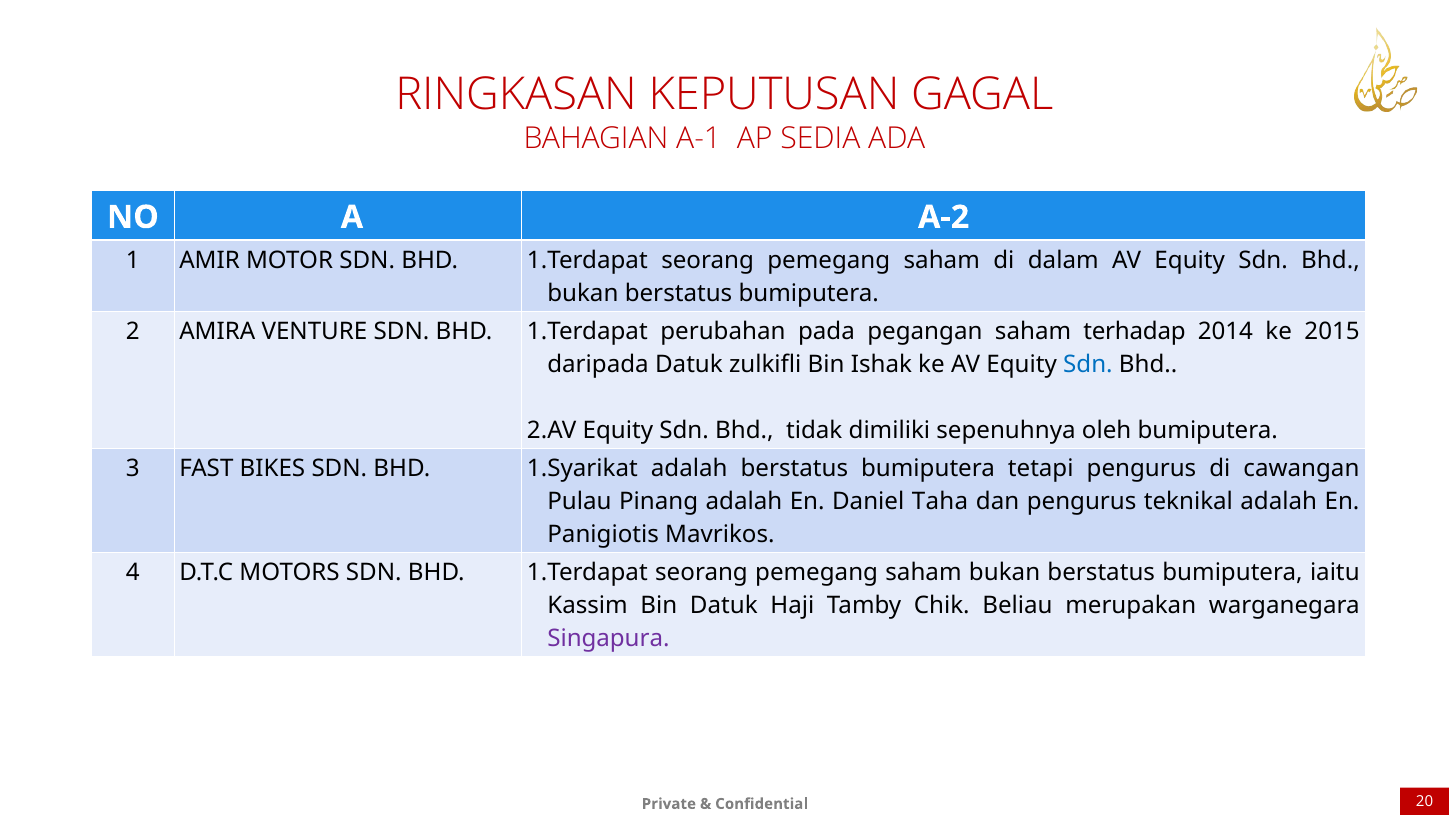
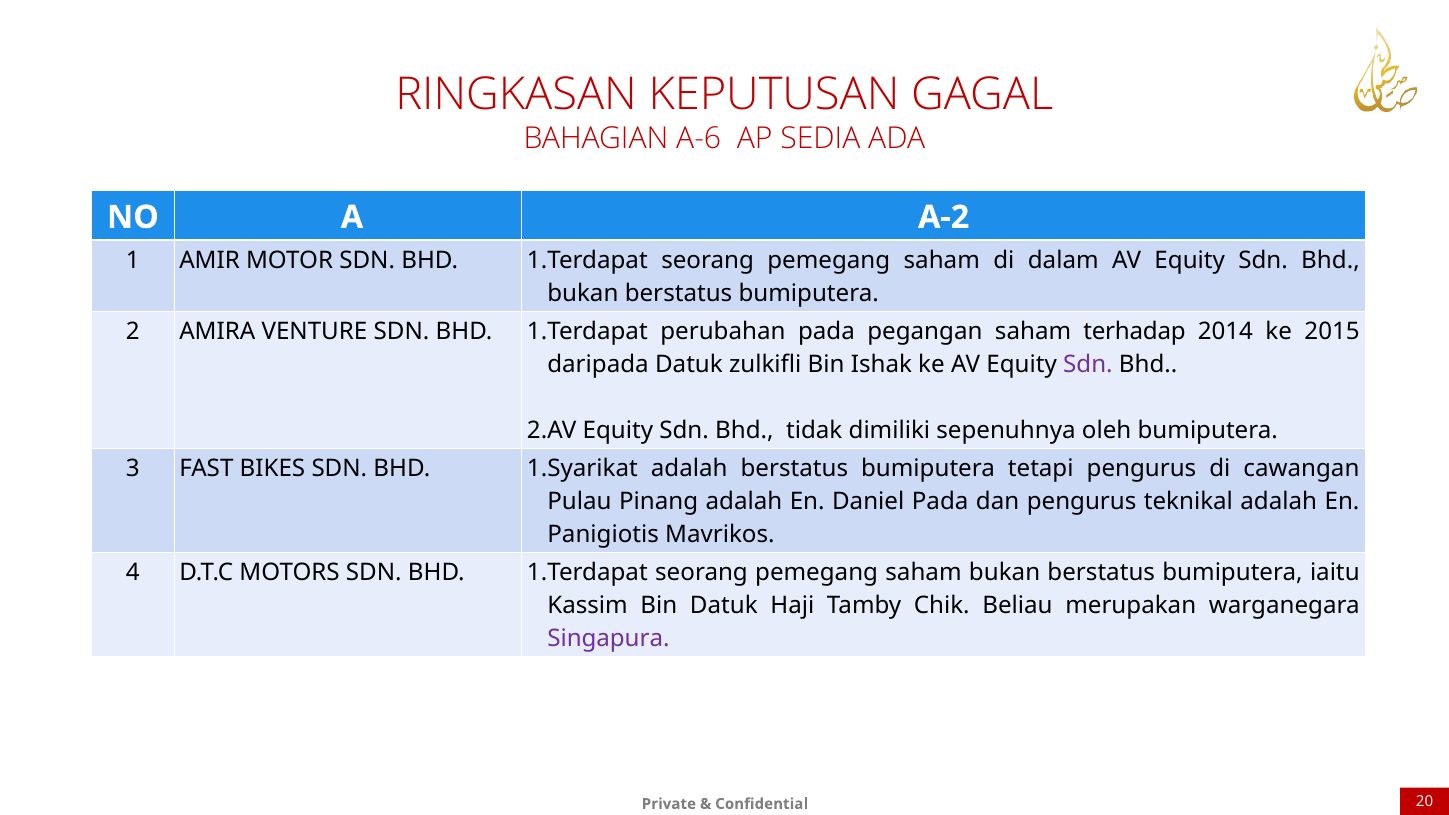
A-1: A-1 -> A-6 (699, 138)
Sdn colour: blue -> purple (1088, 365)
Daniel Taha: Taha -> Pada (940, 502)
